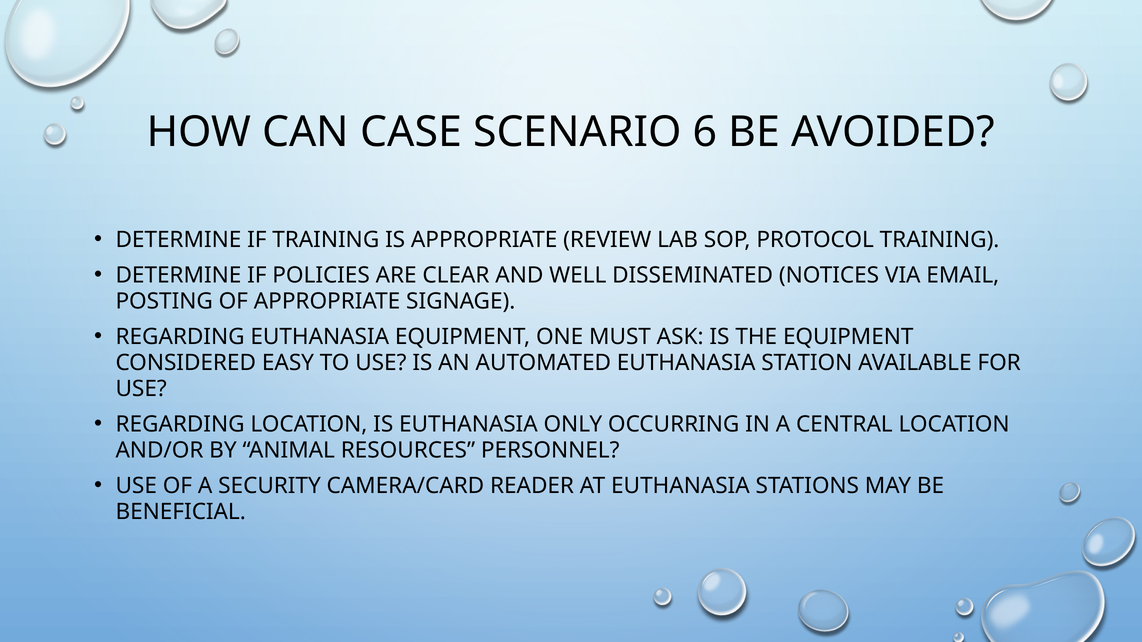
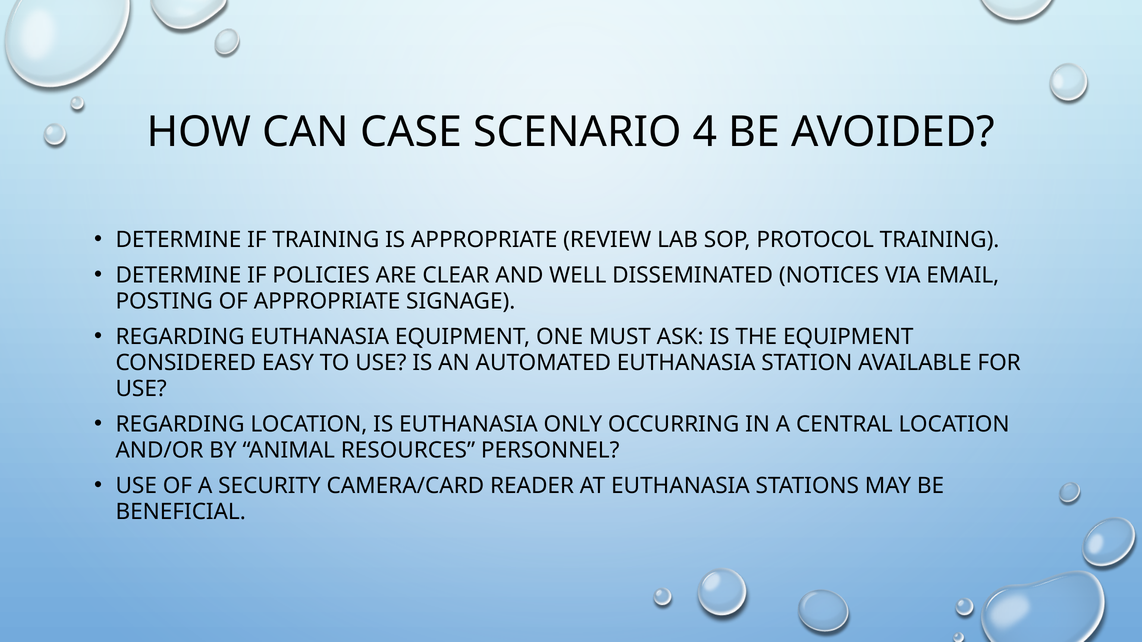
6: 6 -> 4 (705, 132)
